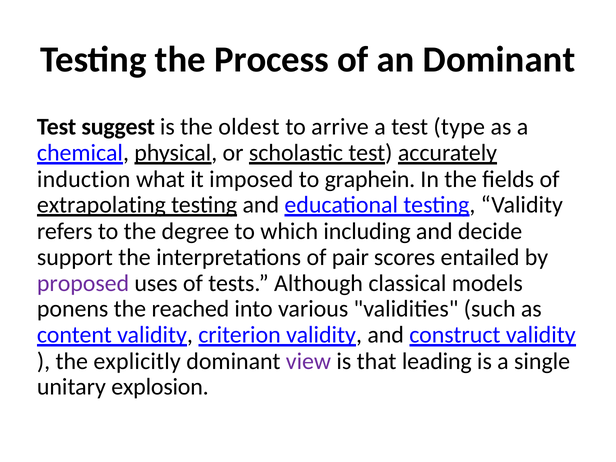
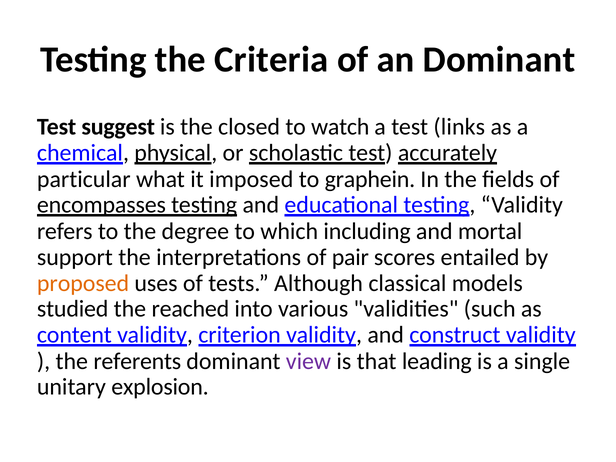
Process: Process -> Criteria (271, 60)
oldest: oldest -> closed (249, 127)
arrive: arrive -> watch (340, 127)
type: type -> links (459, 127)
induction: induction -> particular (84, 179)
extrapolating: extrapolating -> encompasses (101, 205)
decide: decide -> mortal (490, 231)
proposed colour: purple -> orange (83, 283)
ponens: ponens -> studied (73, 309)
explicitly: explicitly -> referents (137, 361)
